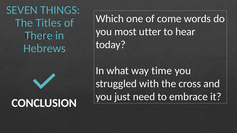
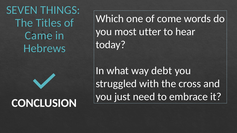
There: There -> Came (39, 36)
time: time -> debt (162, 71)
